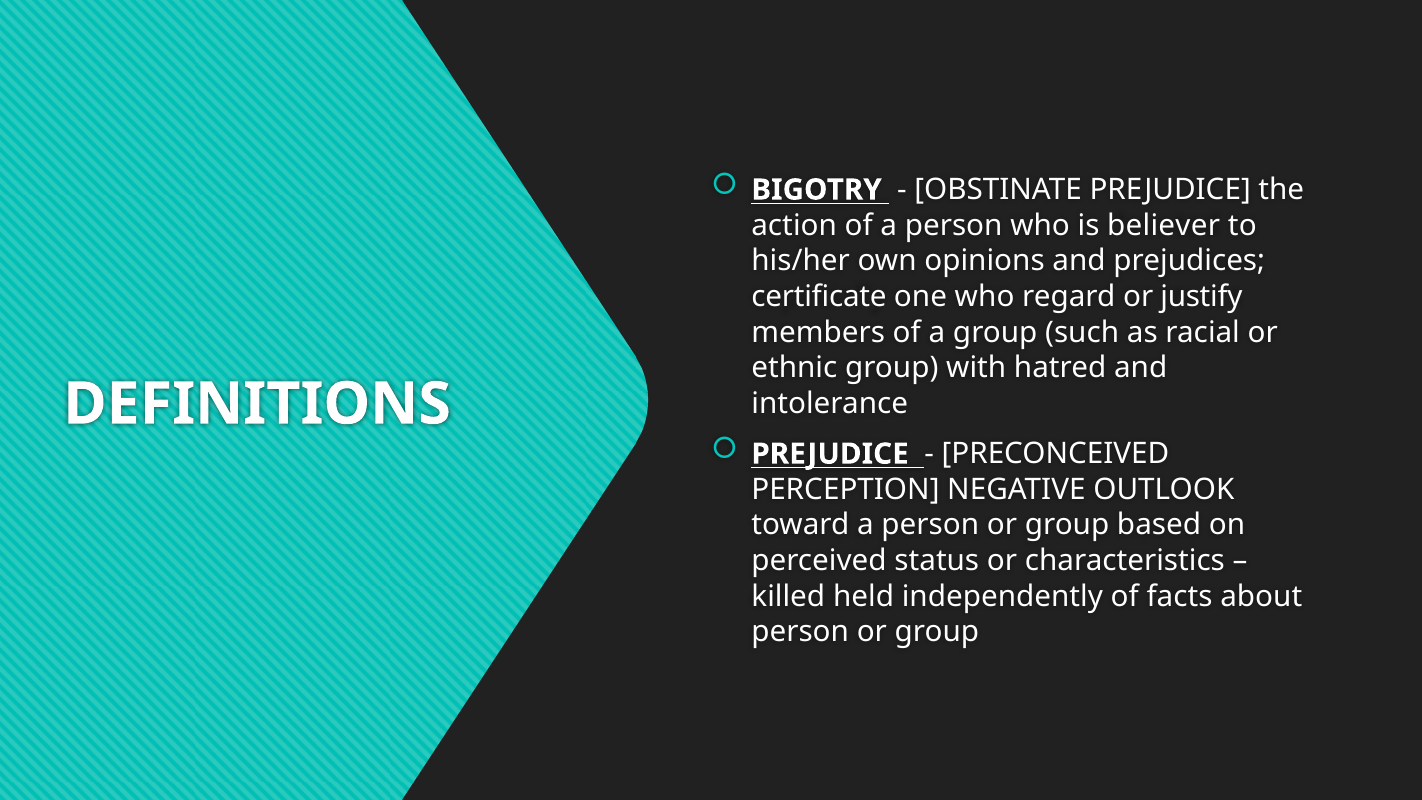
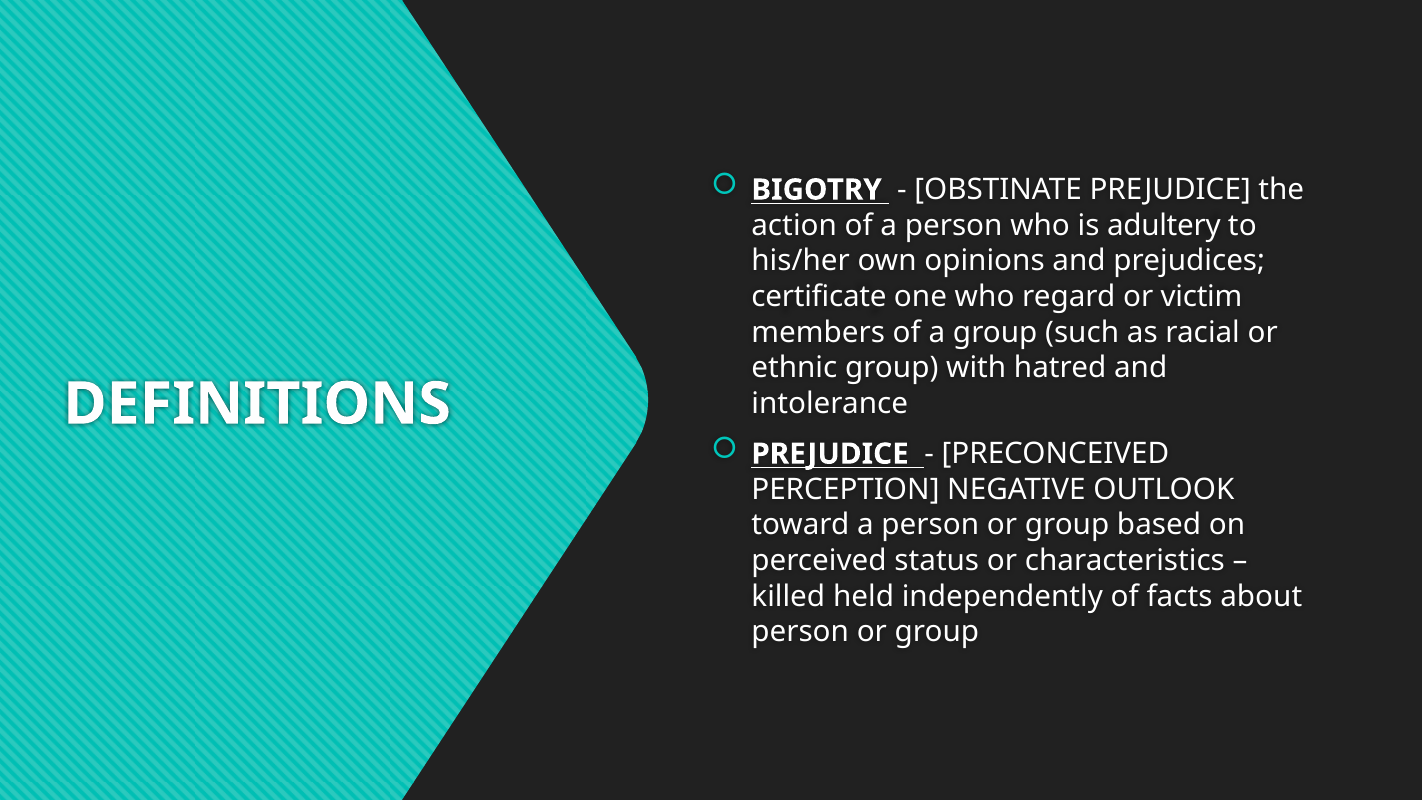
believer: believer -> adultery (1164, 225)
justify: justify -> victim (1201, 297)
